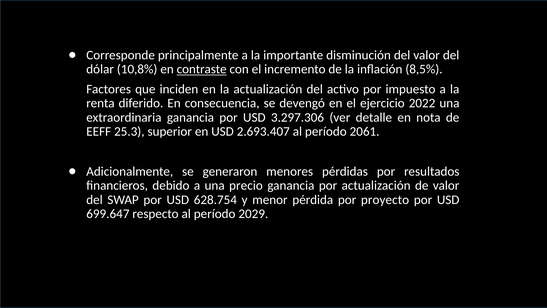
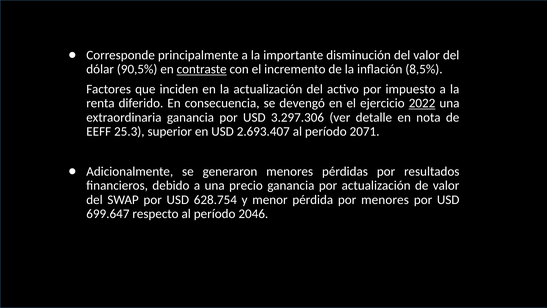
10,8%: 10,8% -> 90,5% (137, 69)
2022 underline: none -> present (422, 103)
2061: 2061 -> 2071 (365, 131)
por proyecto: proyecto -> menores (385, 199)
2029: 2029 -> 2046 (253, 214)
